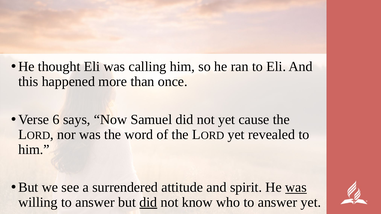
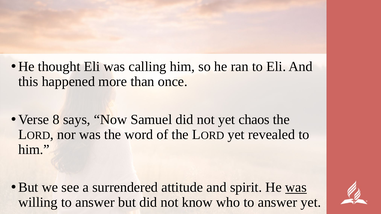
6: 6 -> 8 (56, 120)
cause: cause -> chaos (254, 120)
did underline: present -> none (148, 203)
